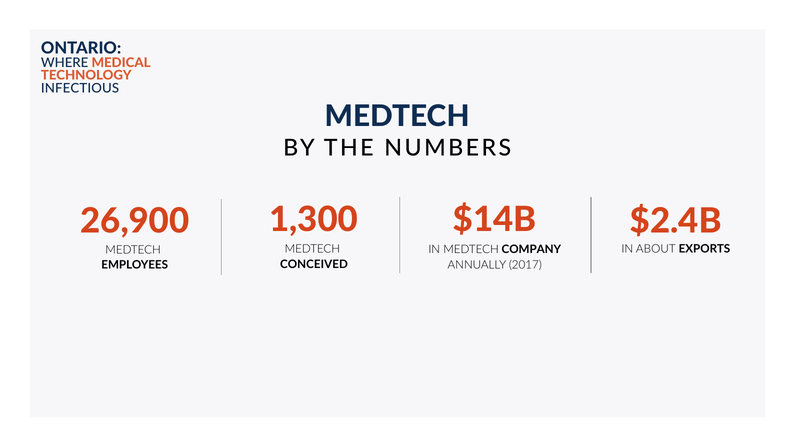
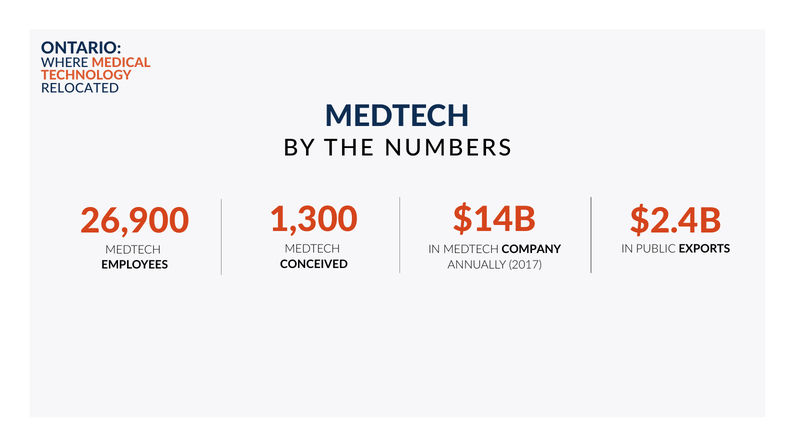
INFECTIOUS: INFECTIOUS -> RELOCATED (80, 88)
ABOUT: ABOUT -> PUBLIC (656, 249)
